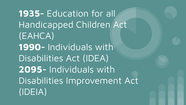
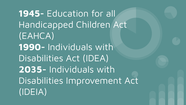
1935-: 1935- -> 1945- (31, 13)
2095-: 2095- -> 2035- (33, 69)
